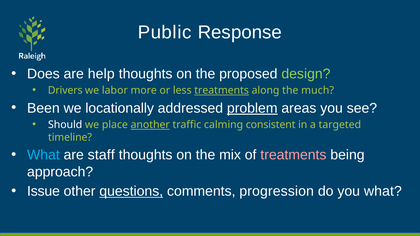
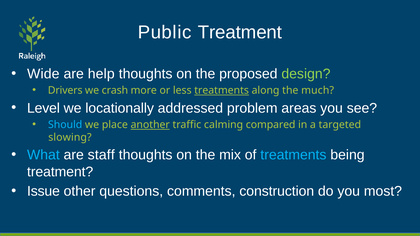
Public Response: Response -> Treatment (240, 32)
Does: Does -> Wide (43, 74)
labor: labor -> crash (115, 91)
Been: Been -> Level (43, 108)
problem underline: present -> none (252, 108)
Should colour: white -> light blue (65, 125)
consistent: consistent -> compared (271, 125)
timeline: timeline -> slowing (70, 137)
treatments colour: pink -> light blue (293, 155)
approach: approach -> treatment (60, 172)
questions underline: present -> none (131, 192)
progression: progression -> construction (277, 192)
you what: what -> most (383, 192)
